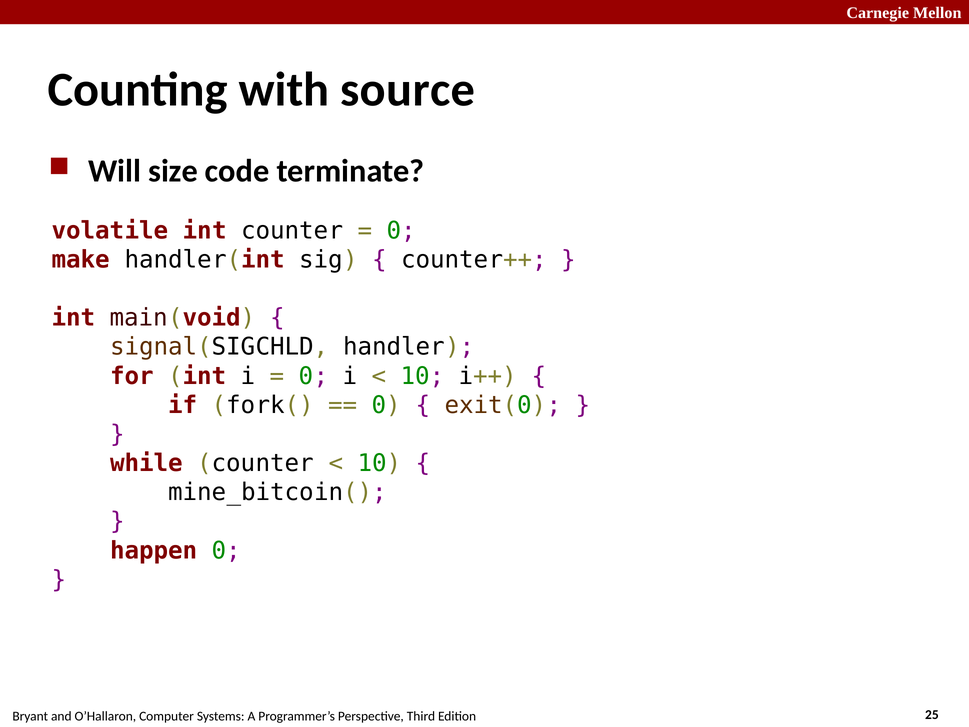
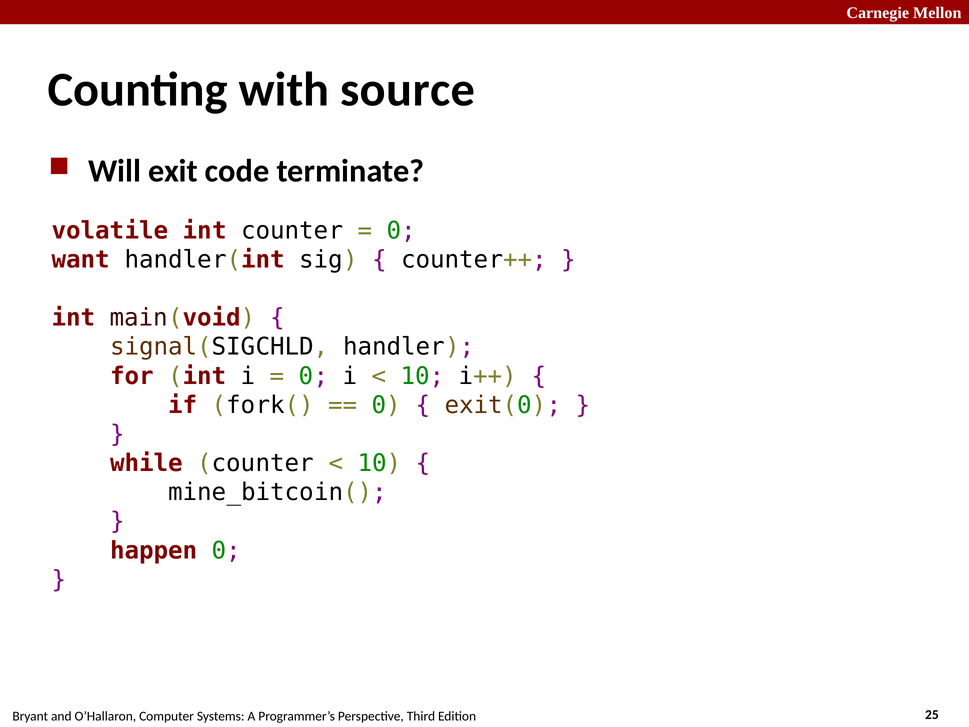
size: size -> exit (173, 171)
make: make -> want (81, 260)
